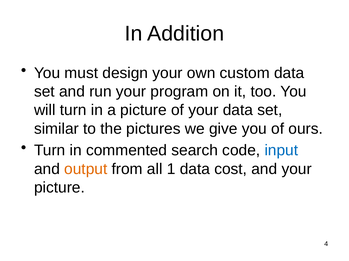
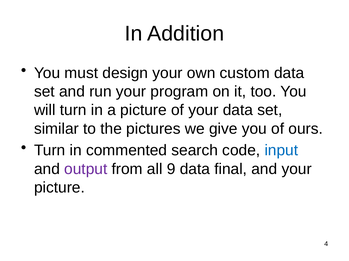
output colour: orange -> purple (86, 169)
1: 1 -> 9 (171, 169)
cost: cost -> final (231, 169)
